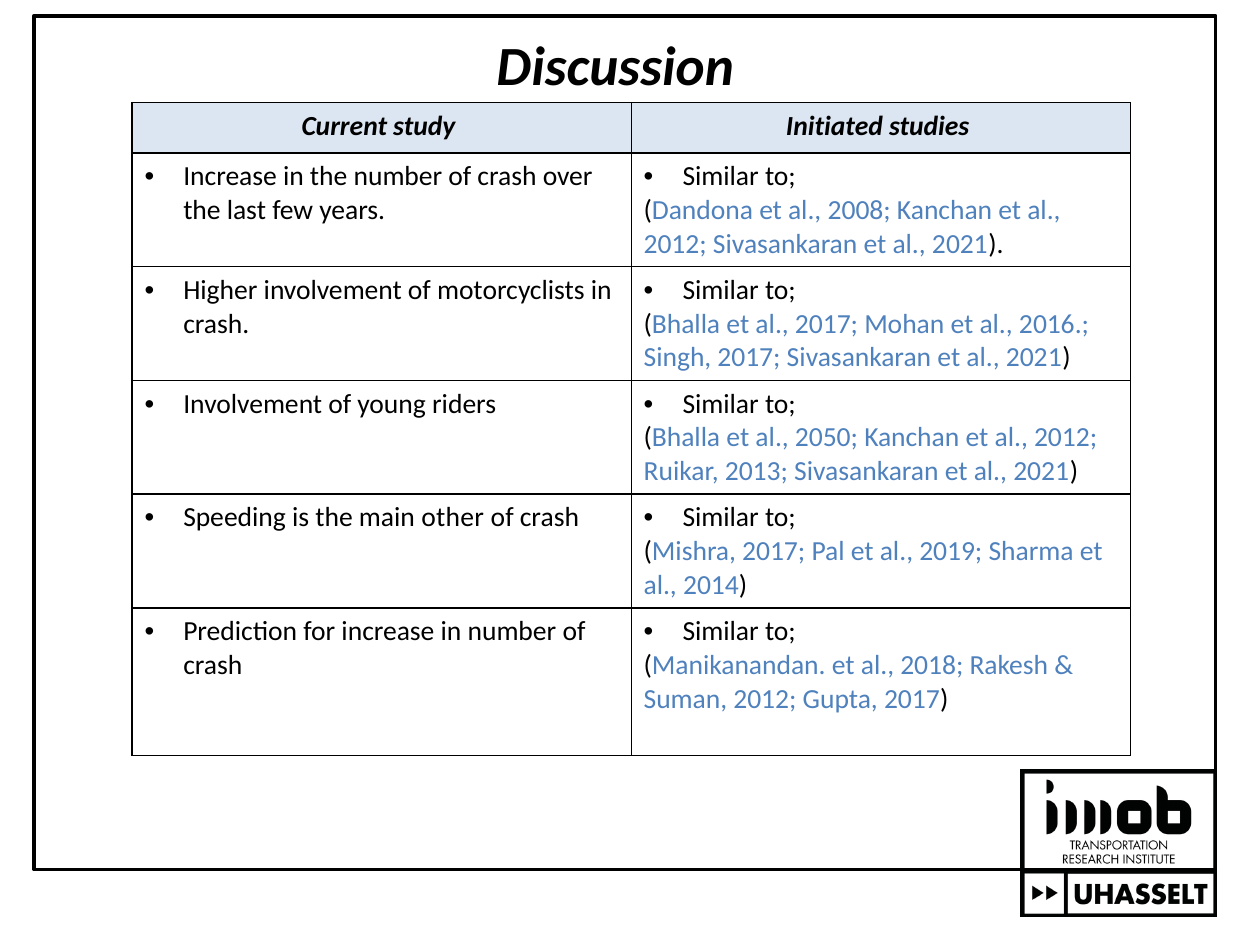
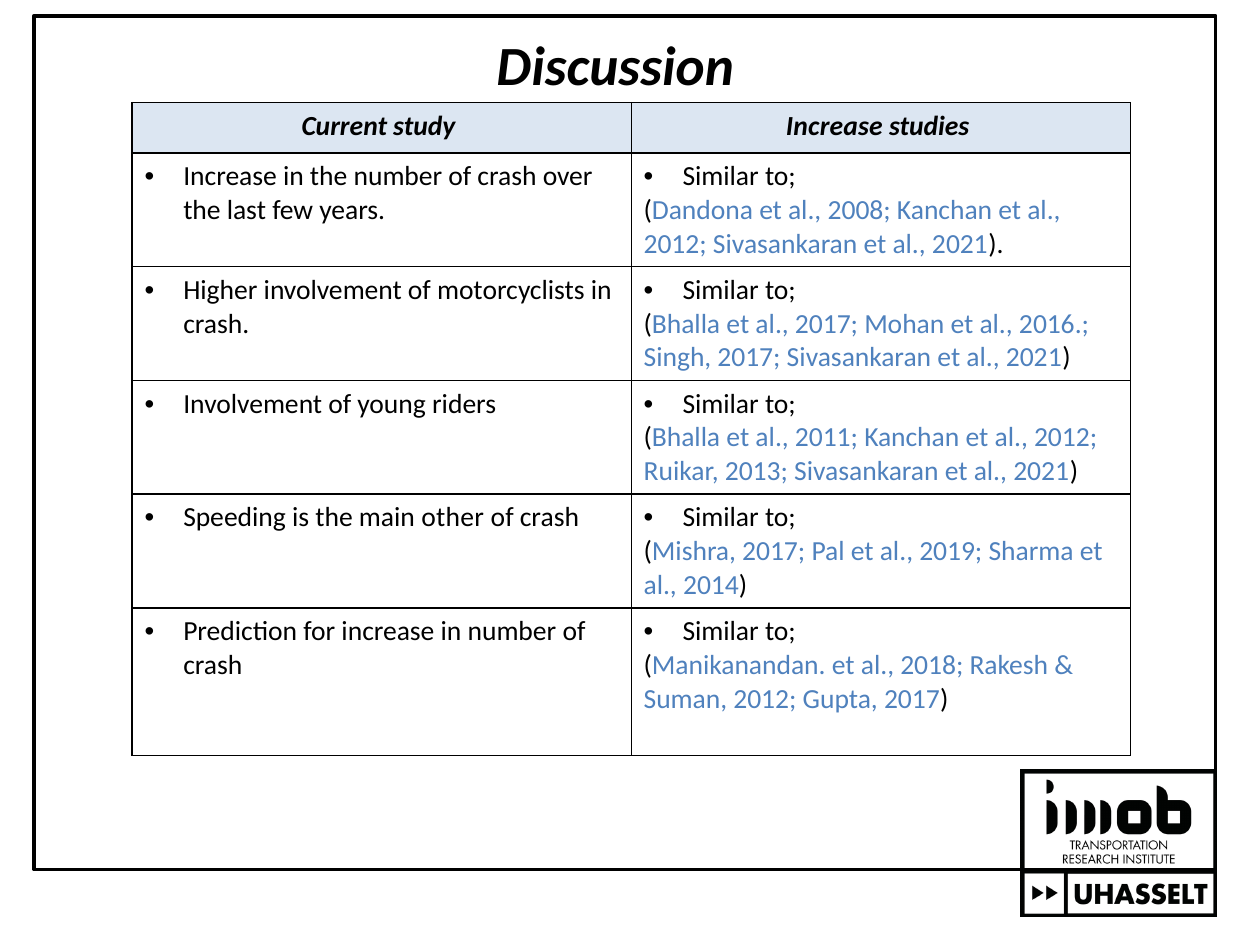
study Initiated: Initiated -> Increase (834, 126)
2050: 2050 -> 2011 (826, 438)
